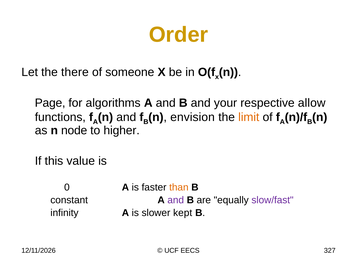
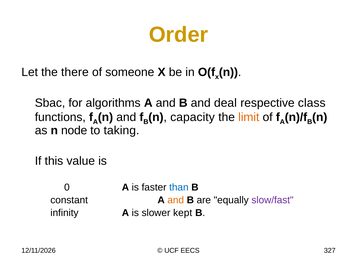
Page: Page -> Sbac (50, 103)
your: your -> deal (225, 103)
allow: allow -> class (312, 103)
envision: envision -> capacity (193, 117)
higher: higher -> taking (122, 130)
than colour: orange -> blue (179, 187)
and colour: purple -> orange (176, 200)
